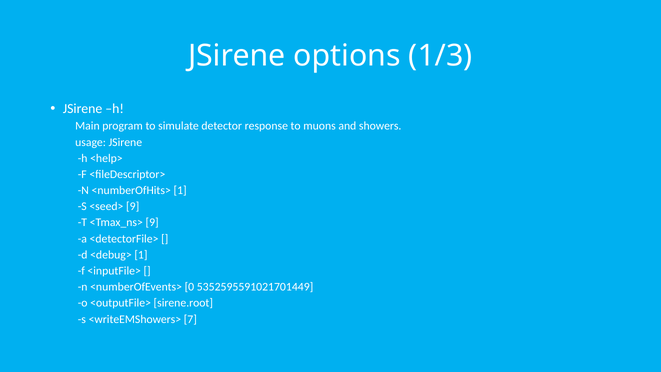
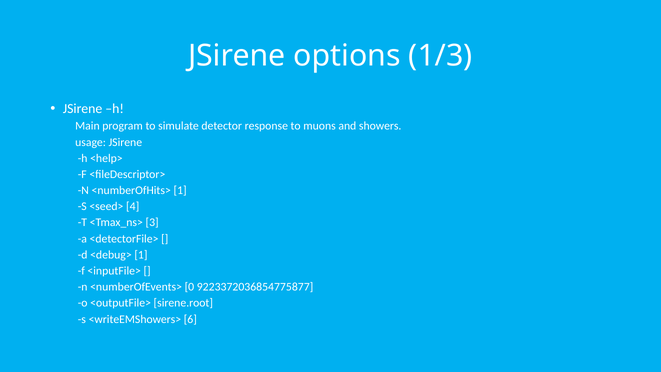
<seed> 9: 9 -> 4 (133, 206)
<Tmax_ns> 9: 9 -> 3 (152, 222)
5352595591021701449: 5352595591021701449 -> 9223372036854775877 (255, 287)
7: 7 -> 6 (190, 319)
